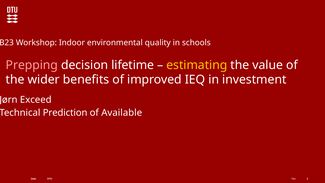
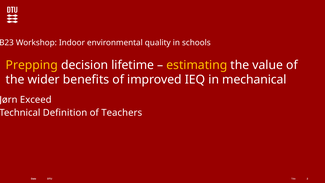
Prepping colour: pink -> yellow (32, 65)
investment: investment -> mechanical (254, 80)
Prediction: Prediction -> Definition (65, 113)
Available: Available -> Teachers (122, 113)
